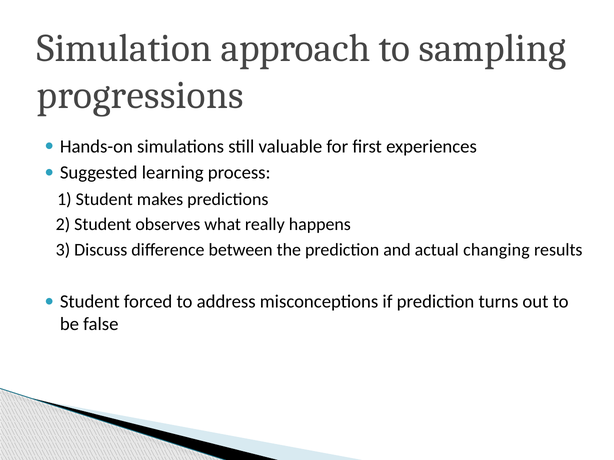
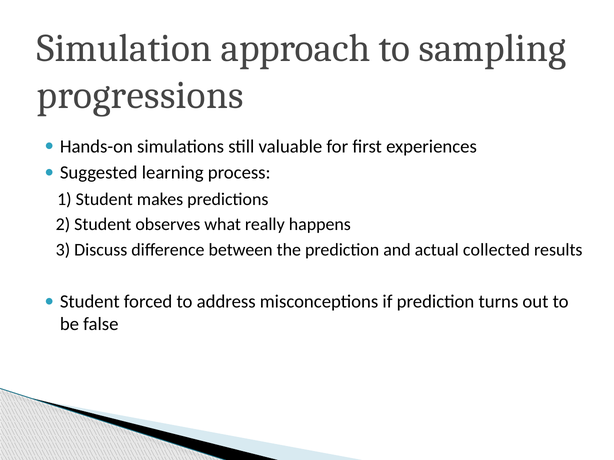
changing: changing -> collected (496, 250)
